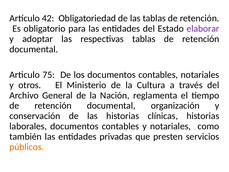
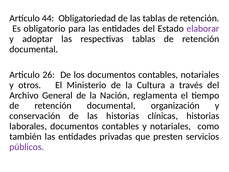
42: 42 -> 44 (48, 18)
75: 75 -> 26 (49, 75)
públicos colour: orange -> purple (27, 147)
